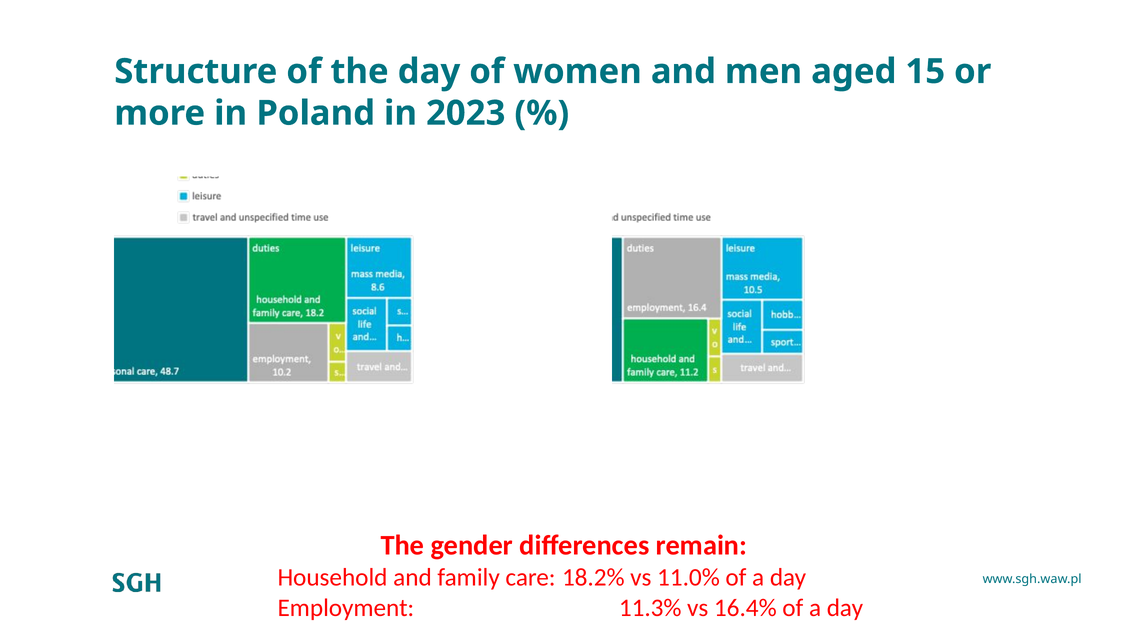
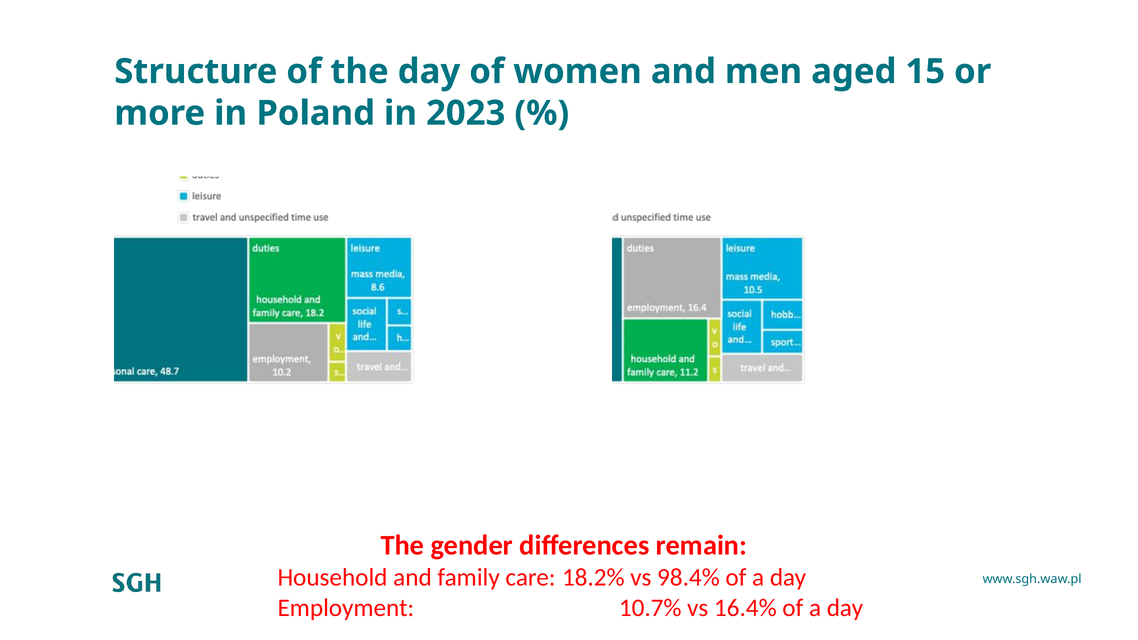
11.0%: 11.0% -> 98.4% (688, 578)
11.3%: 11.3% -> 10.7% (650, 608)
